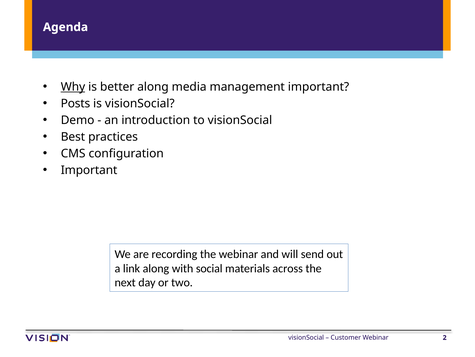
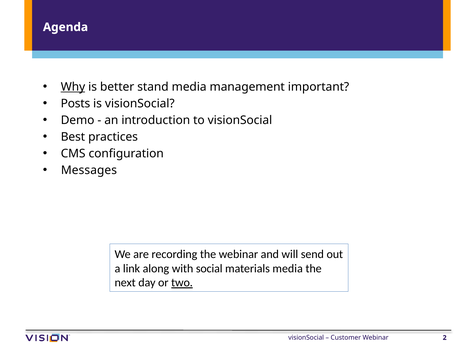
better along: along -> stand (153, 87)
Important: Important -> Messages (89, 170)
materials across: across -> media (288, 268)
two underline: none -> present (182, 282)
